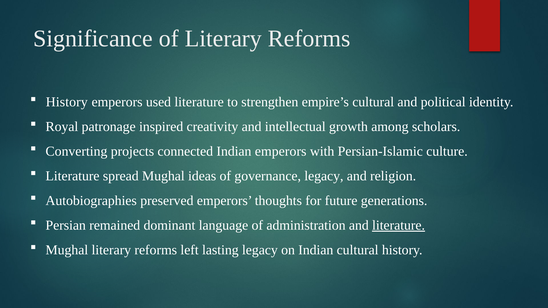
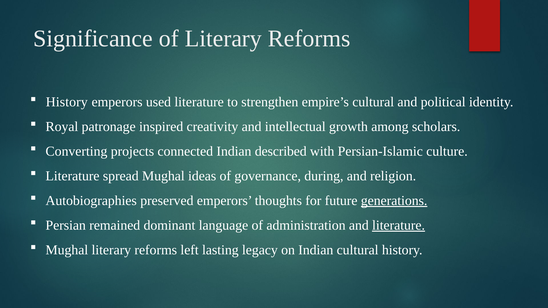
Indian emperors: emperors -> described (281, 151)
governance legacy: legacy -> during (324, 176)
generations underline: none -> present (394, 201)
